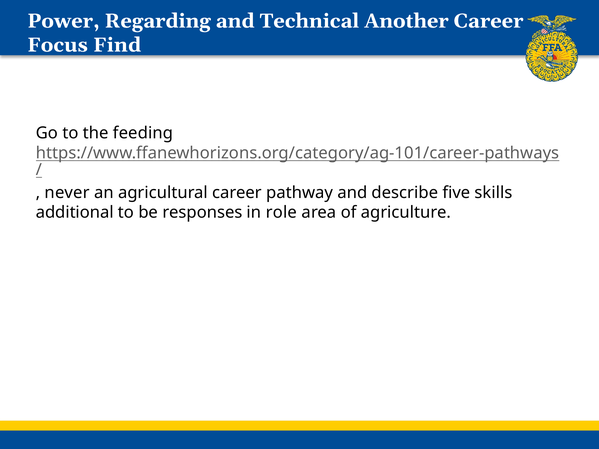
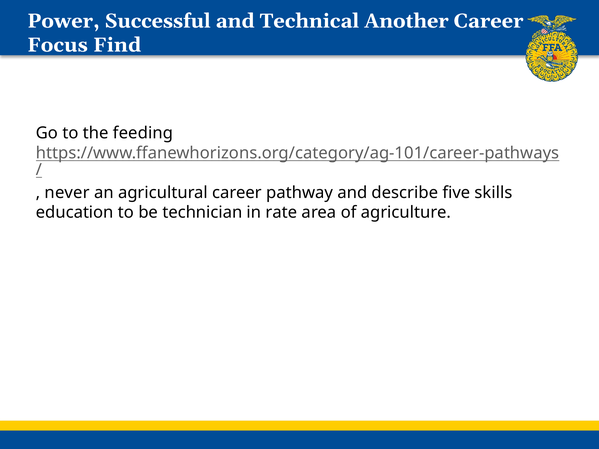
Regarding: Regarding -> Successful (158, 21)
additional: additional -> education (75, 213)
responses: responses -> technician (202, 213)
role: role -> rate (281, 213)
